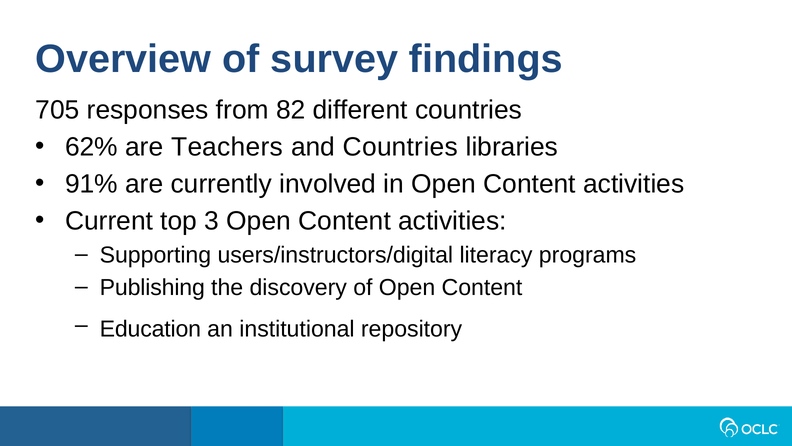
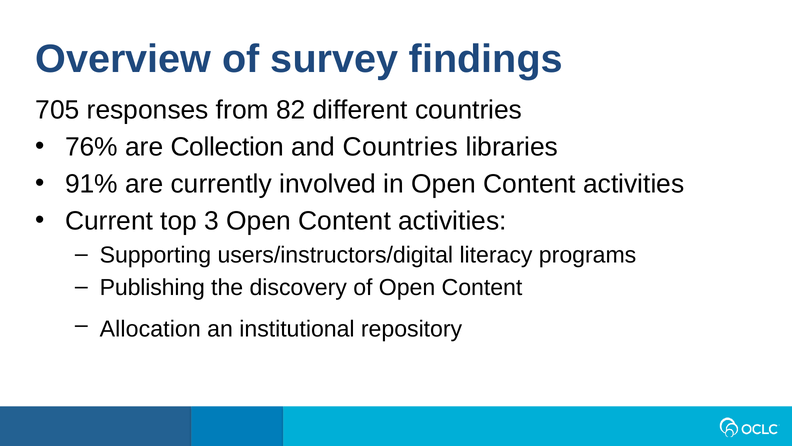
62%: 62% -> 76% (91, 147)
Teachers: Teachers -> Collection (227, 147)
Education: Education -> Allocation (150, 329)
